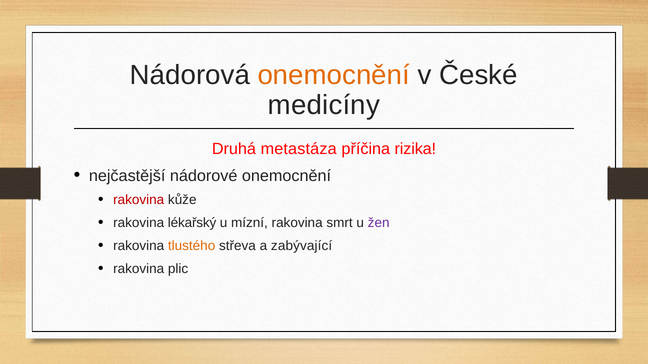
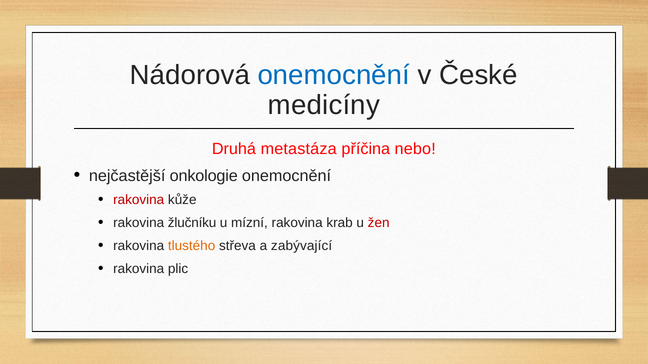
onemocnění colour: orange -> blue (334, 75)
rizika: rizika -> nebo (415, 149)
nádorové: nádorové -> onkologie (204, 176)
lékařský: lékařský -> žlučníku (192, 223)
smrt: smrt -> krab (340, 223)
žen colour: purple -> red (379, 223)
